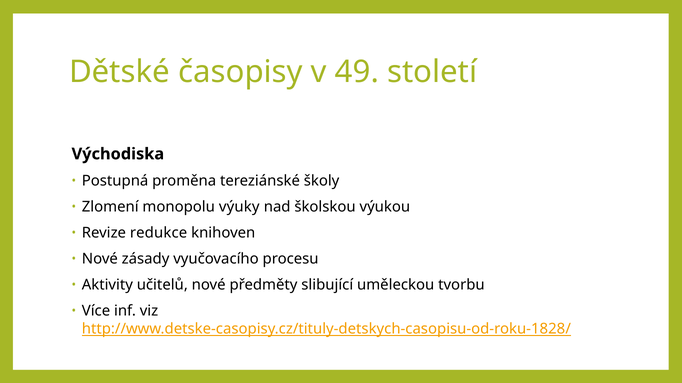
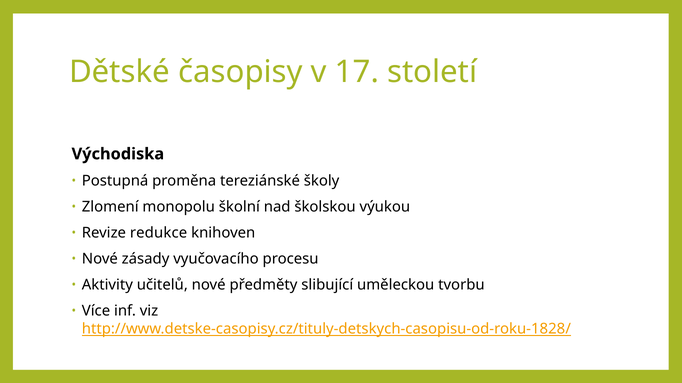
49: 49 -> 17 (357, 72)
výuky: výuky -> školní (239, 207)
